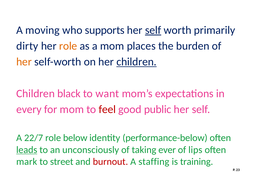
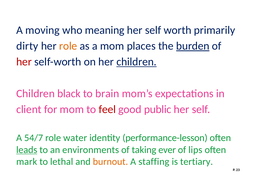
supports: supports -> meaning (105, 30)
self underline: present -> none (153, 30)
burden underline: none -> present (193, 46)
her colour: orange -> red (24, 62)
want: want -> brain (107, 94)
every: every -> client (29, 110)
22/7: 22/7 -> 54/7 (34, 138)
below: below -> water (75, 138)
performance-below: performance-below -> performance-lesson (165, 138)
unconsciously: unconsciously -> environments (91, 150)
street: street -> lethal (62, 162)
burnout colour: red -> orange (110, 162)
training: training -> tertiary (197, 162)
